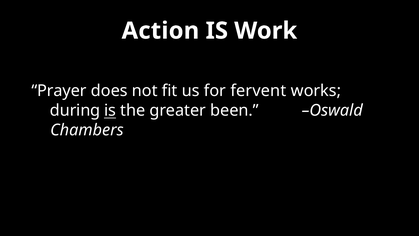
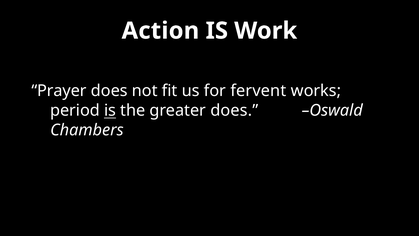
during: during -> period (75, 110)
greater been: been -> does (234, 110)
